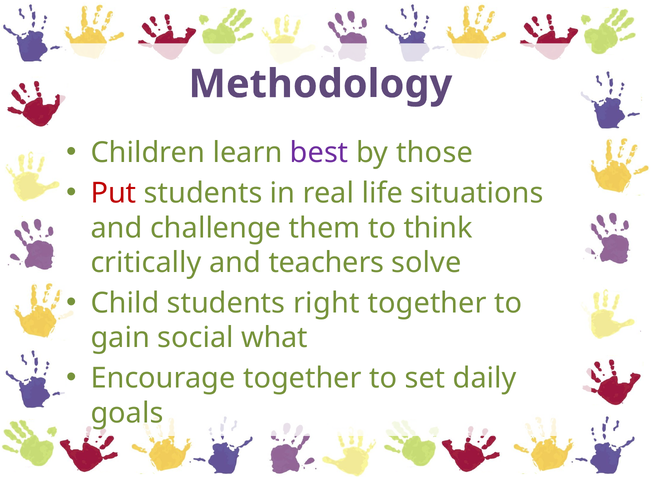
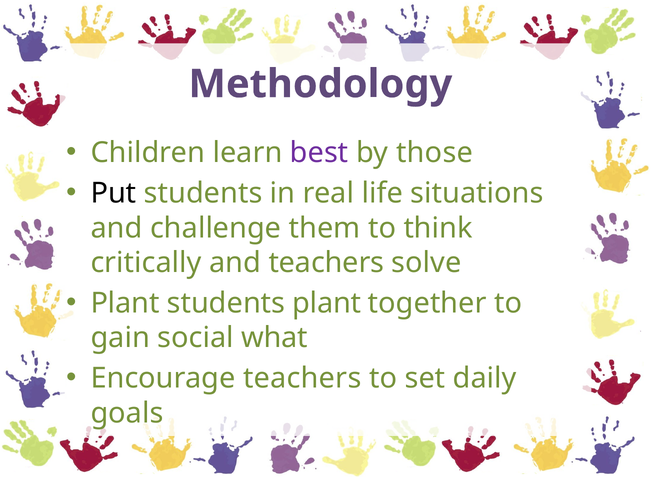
Put colour: red -> black (114, 193)
Child: Child -> Plant (125, 303)
students right: right -> plant (327, 303)
Encourage together: together -> teachers (302, 379)
